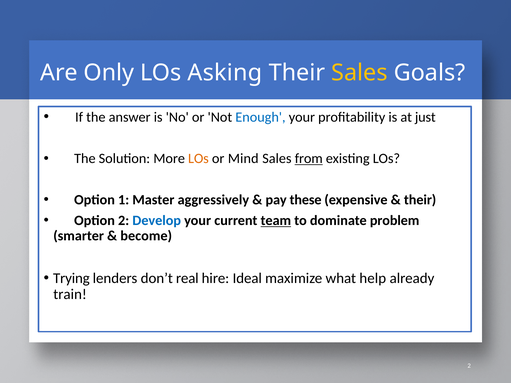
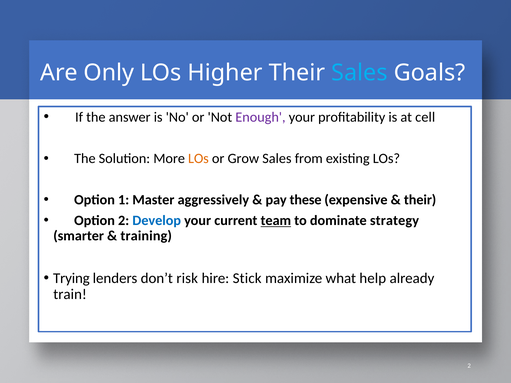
Asking: Asking -> Higher (225, 73)
Sales colour: yellow -> light blue (359, 73)
Enough colour: blue -> purple (260, 117)
just: just -> cell (425, 117)
Mind: Mind -> Grow (243, 159)
from underline: present -> none (309, 159)
problem: problem -> strategy (394, 221)
become: become -> training (146, 236)
real: real -> risk (187, 278)
Ideal: Ideal -> Stick (247, 278)
